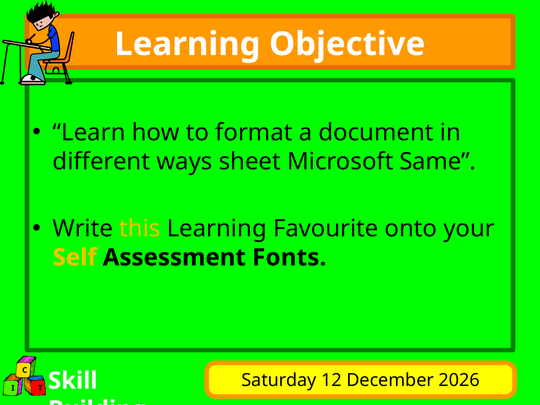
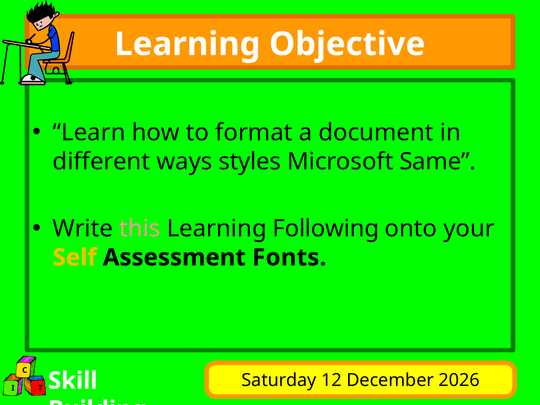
sheet: sheet -> styles (250, 161)
this colour: yellow -> pink (140, 229)
Favourite: Favourite -> Following (326, 229)
